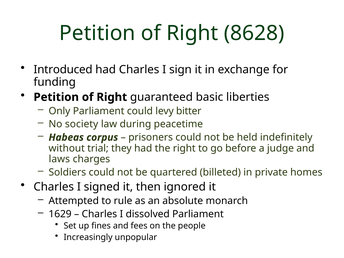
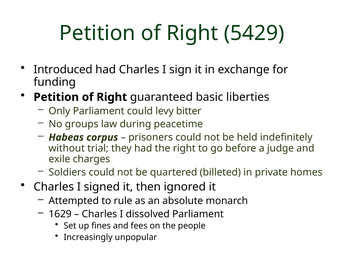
8628: 8628 -> 5429 (254, 33)
society: society -> groups (82, 124)
laws: laws -> exile (59, 159)
